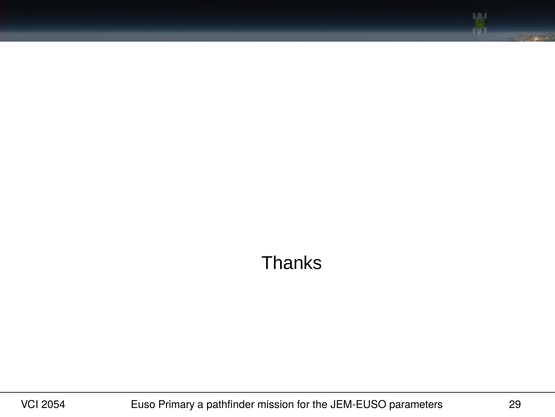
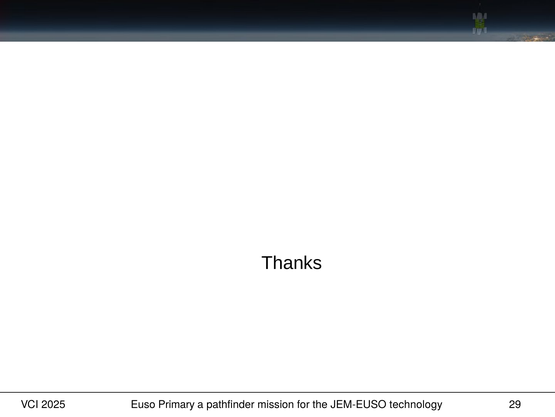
2054: 2054 -> 2025 (53, 404)
parameters: parameters -> technology (416, 404)
